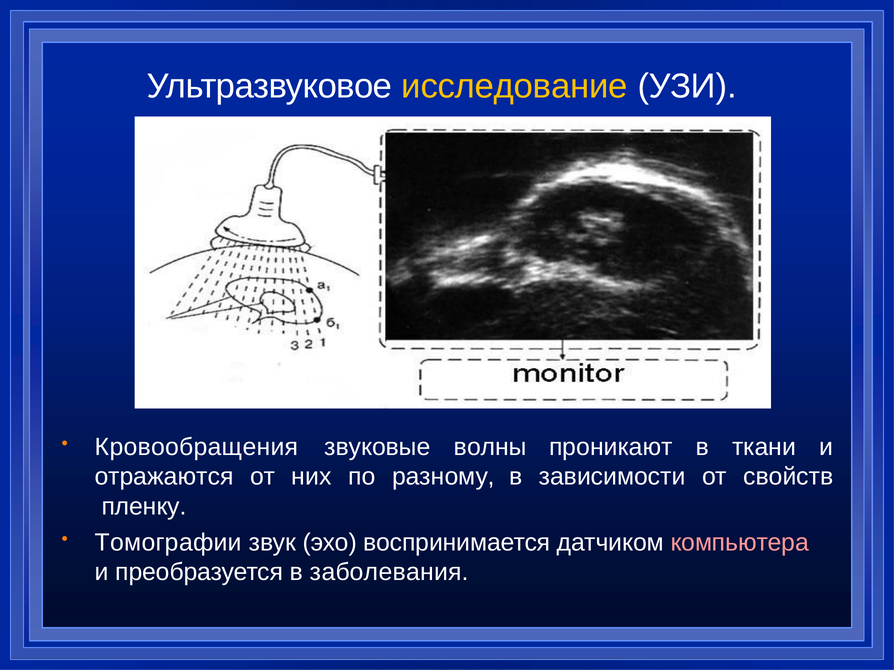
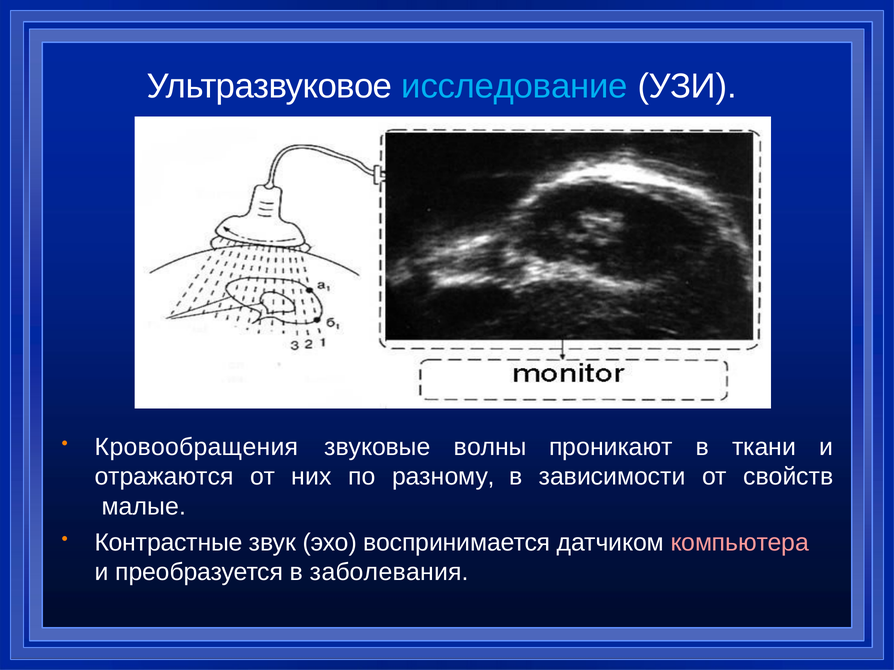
исследование colour: yellow -> light blue (514, 86)
пленку: пленку -> малые (144, 507)
Томографии: Томографии -> Контрастные (169, 543)
